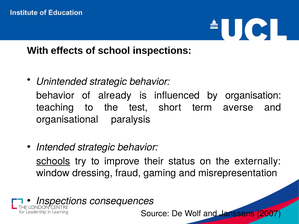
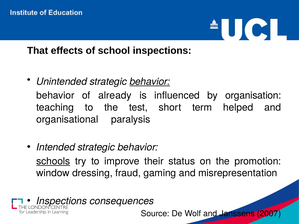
With: With -> That (38, 51)
behavior underline: none -> present (150, 82)
averse: averse -> helped (238, 108)
externally: externally -> promotion (258, 161)
